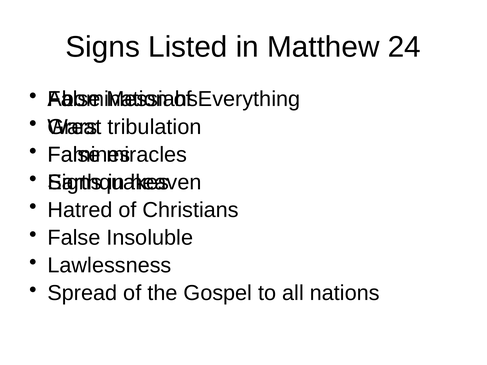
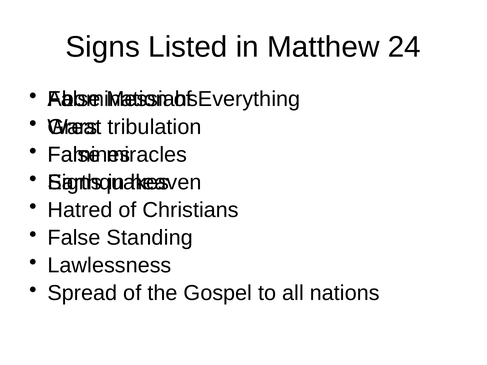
Insoluble: Insoluble -> Standing (150, 238)
